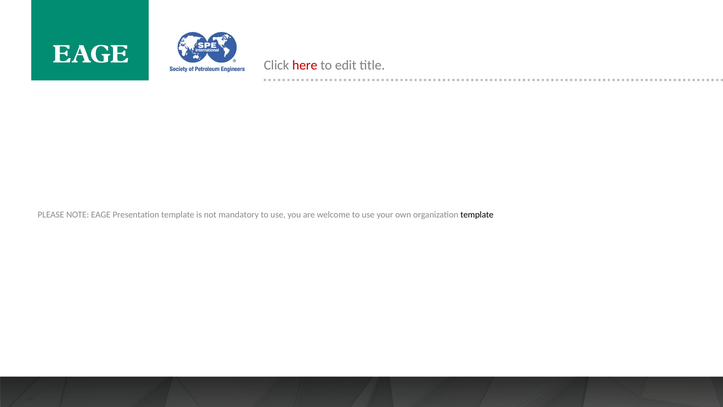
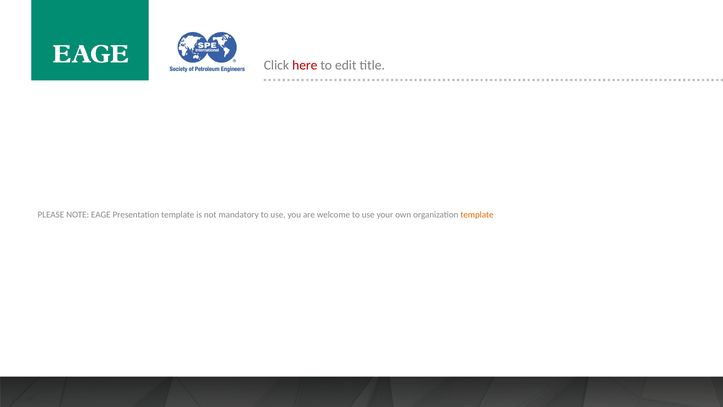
template colour: black -> orange (477, 215)
